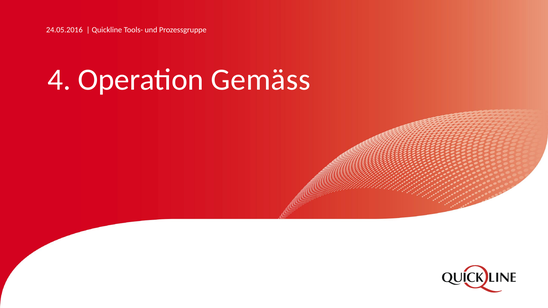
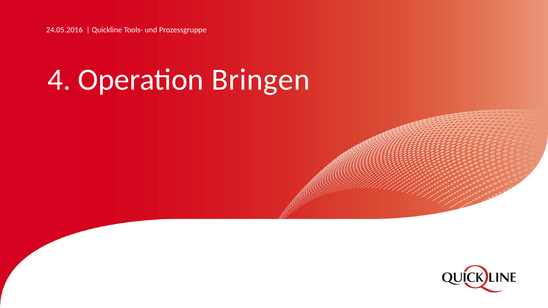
Gemäss: Gemäss -> Bringen (261, 80)
